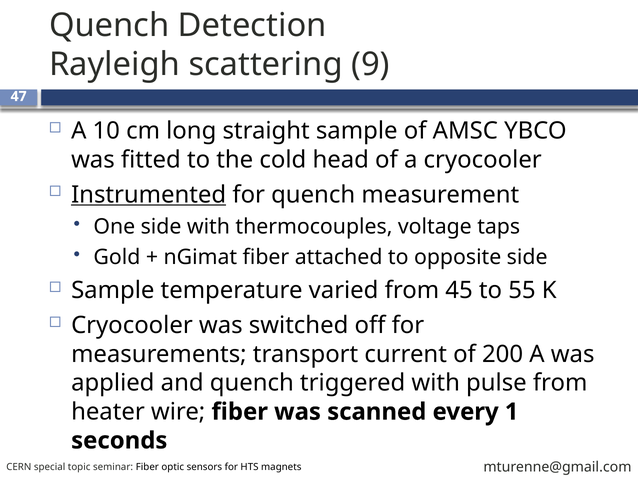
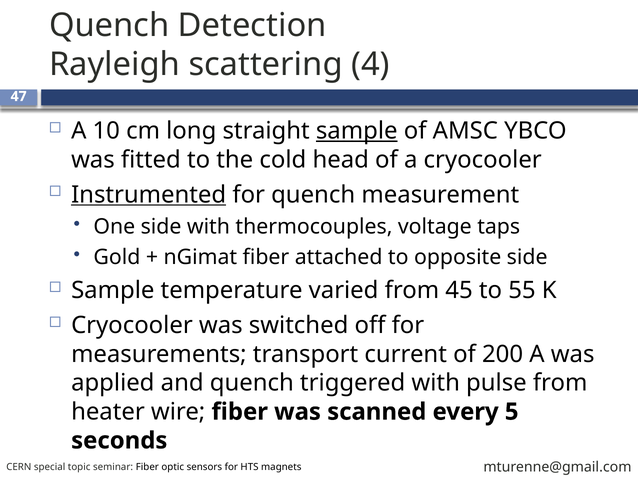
9: 9 -> 4 (370, 64)
sample underline: none -> present (357, 131)
1: 1 -> 5 (512, 411)
